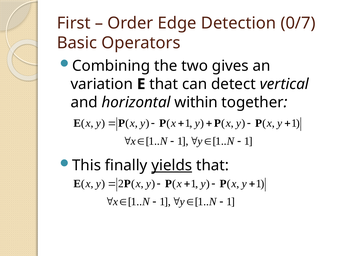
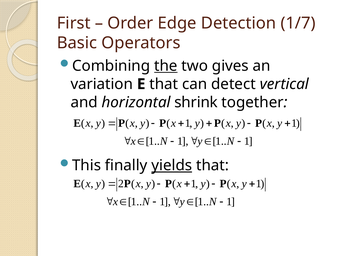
0/7: 0/7 -> 1/7 (298, 23)
the underline: none -> present (166, 66)
within: within -> shrink (196, 102)
